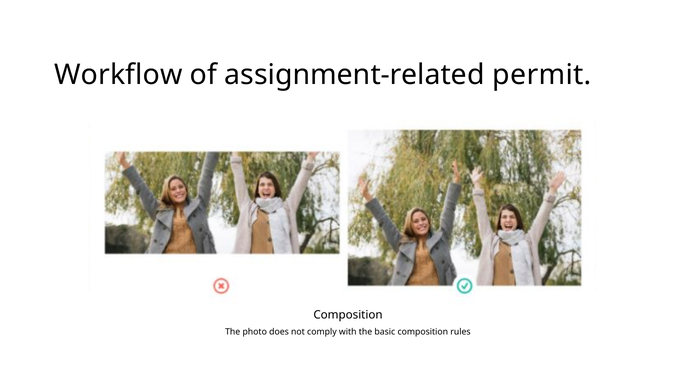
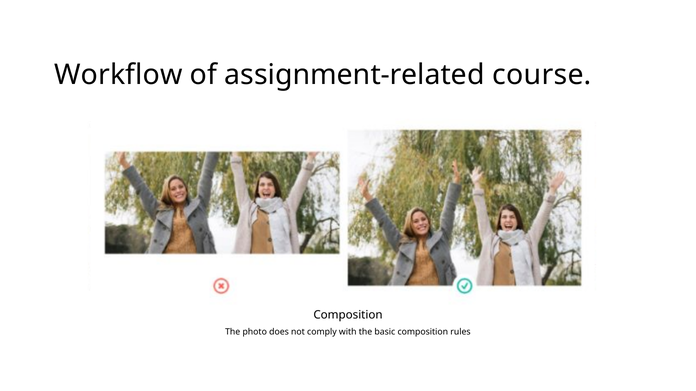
permit: permit -> course (542, 75)
